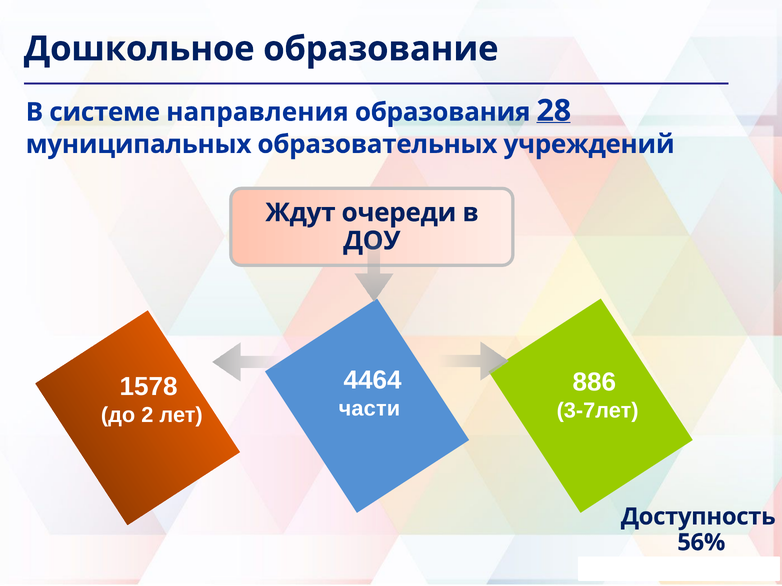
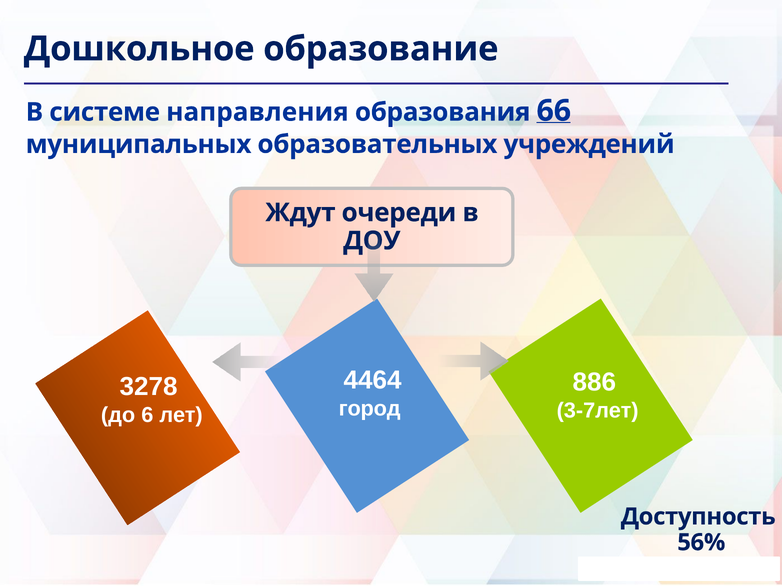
28: 28 -> 66 (554, 111)
1578: 1578 -> 3278 (149, 387)
части: части -> город (370, 409)
2: 2 -> 6 (147, 416)
